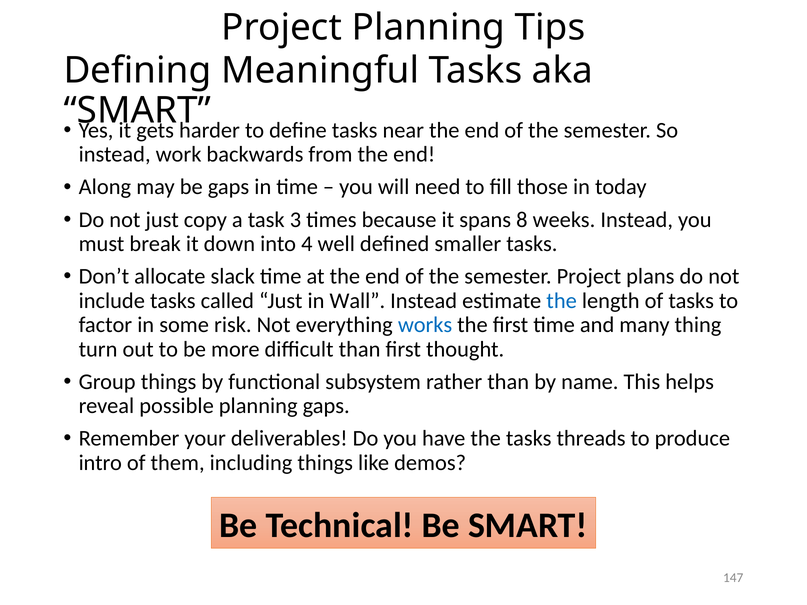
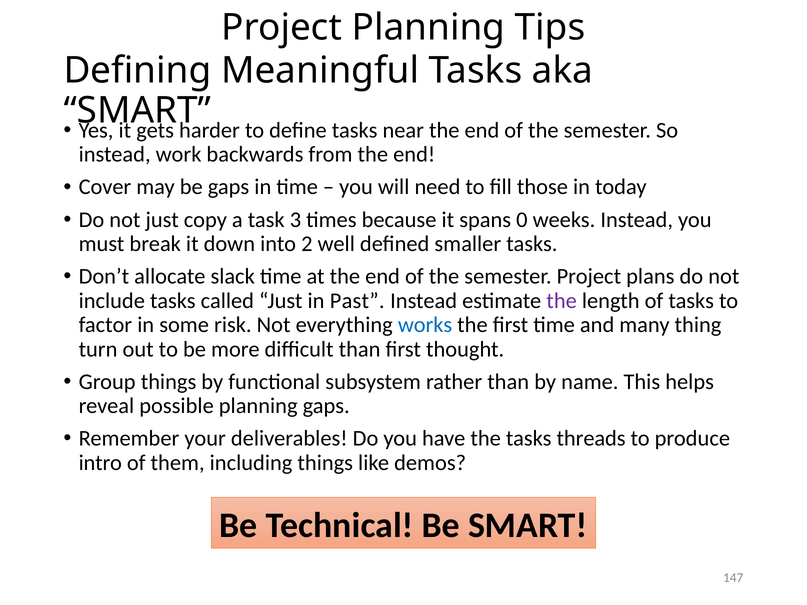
Along: Along -> Cover (105, 187)
8: 8 -> 0 (522, 220)
4: 4 -> 2 (307, 244)
Wall: Wall -> Past (357, 301)
the colour: blue -> purple (562, 301)
